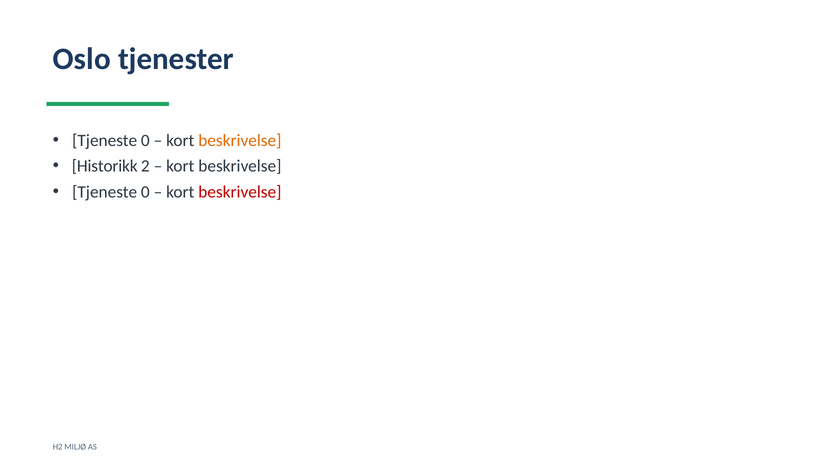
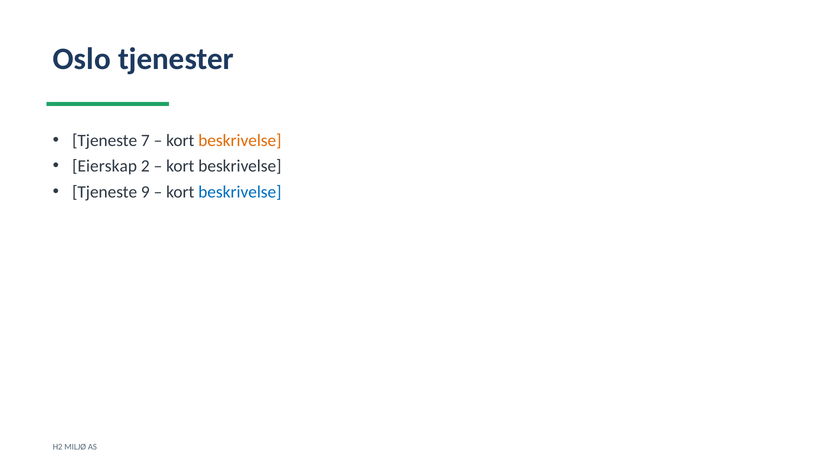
0: 0 -> 7 (145, 140)
Historikk: Historikk -> Eierskap (105, 166)
0: 0 -> 9 (145, 192)
beskrivelse colour: red -> blue (240, 192)
